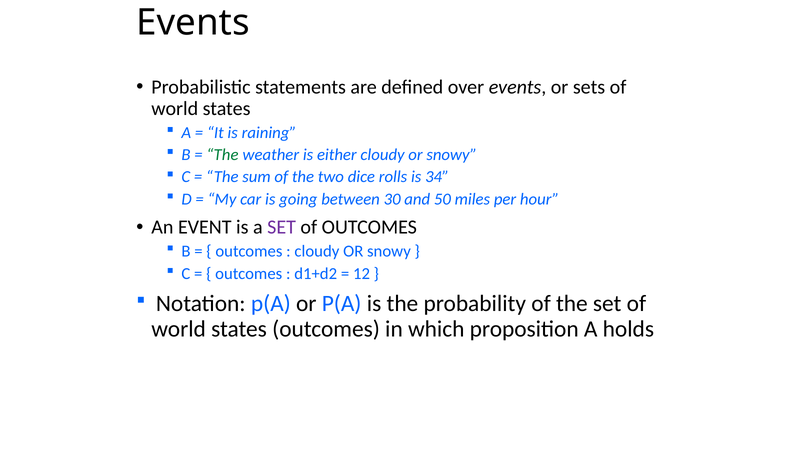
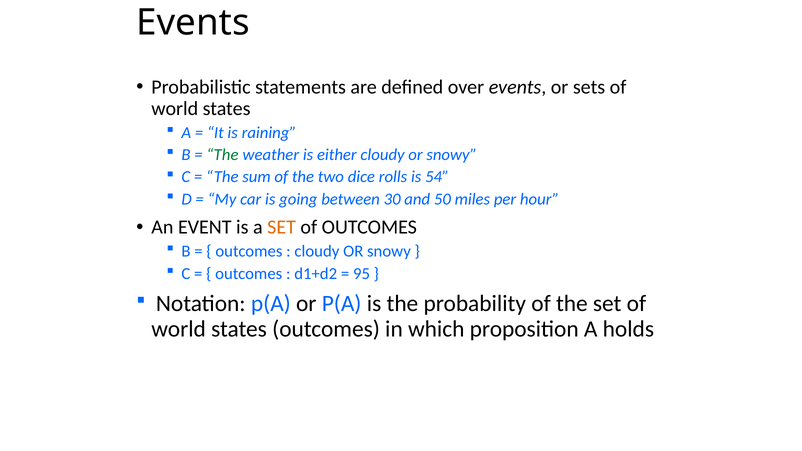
34: 34 -> 54 (437, 177)
SET colour: purple -> orange (282, 227)
12: 12 -> 95 (362, 274)
